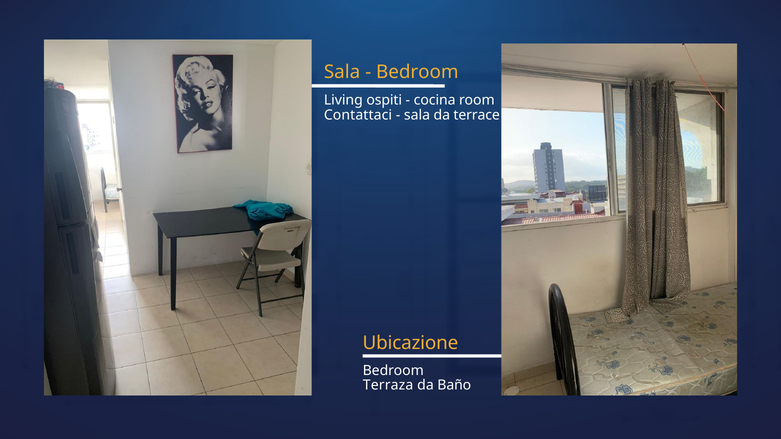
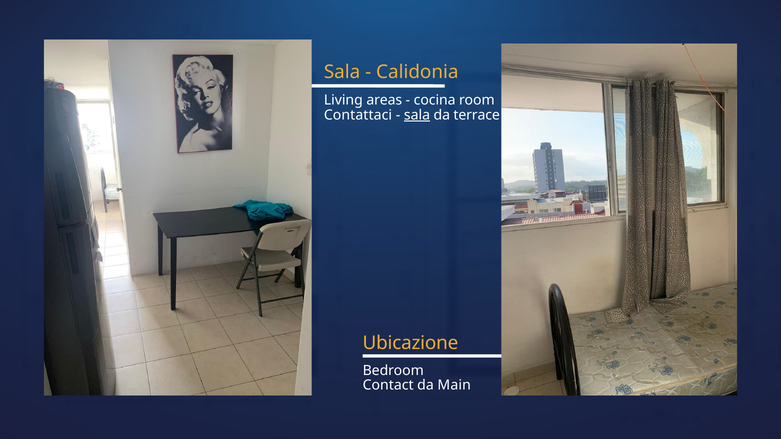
Bedroom: Bedroom -> Calidonia (417, 72)
ospiti: ospiti -> areas (384, 100)
sala underline: none -> present (417, 115)
Terraza: Terraza -> Contact (388, 385)
Baño: Baño -> Main (454, 385)
